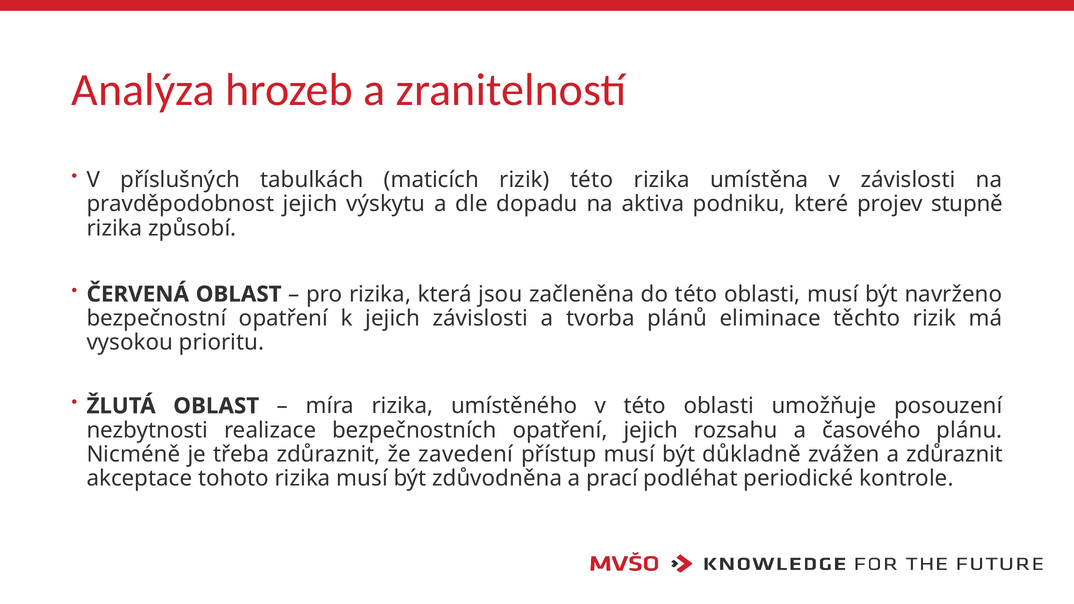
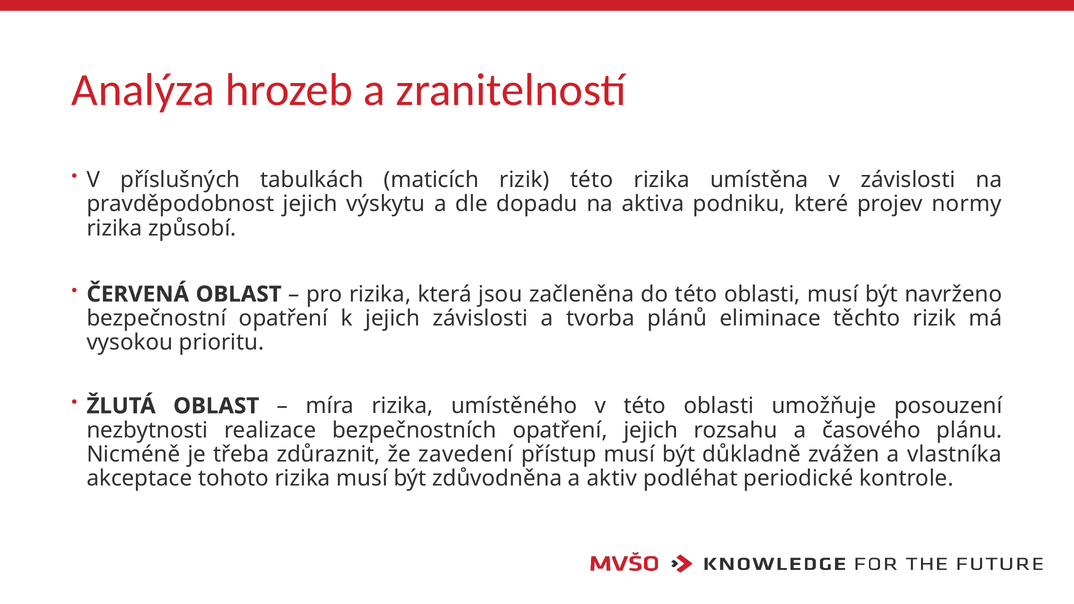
stupně: stupně -> normy (967, 204)
a zdůraznit: zdůraznit -> vlastníka (954, 454)
prací: prací -> aktiv (612, 479)
